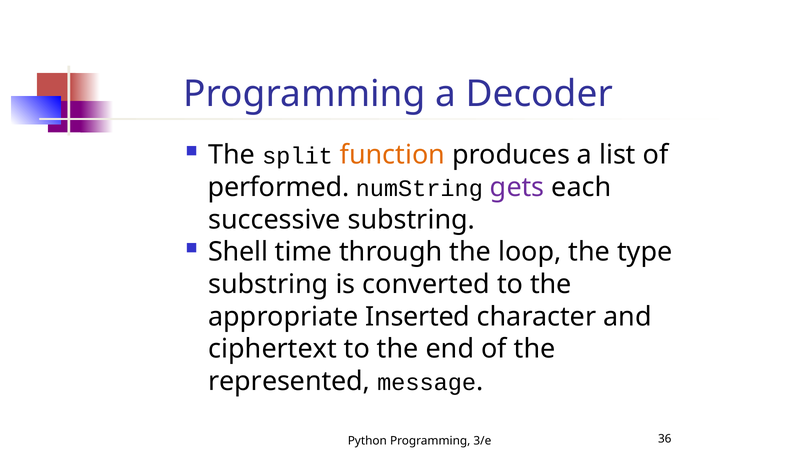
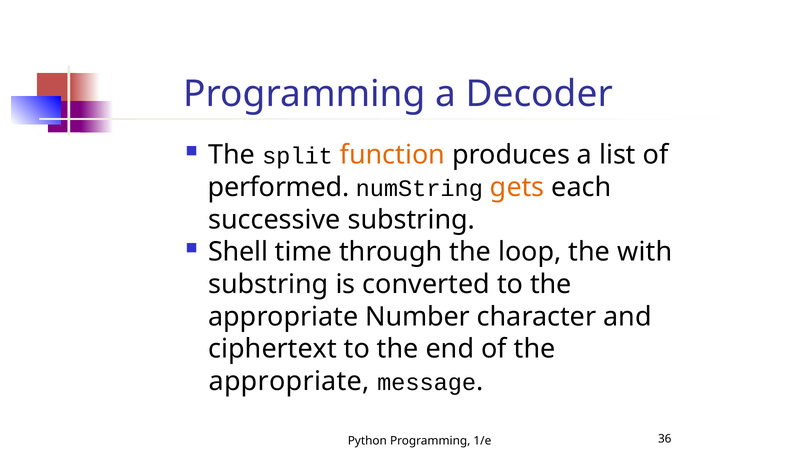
gets colour: purple -> orange (517, 187)
type: type -> with (645, 252)
Inserted: Inserted -> Number (418, 317)
represented: represented -> appropriate (289, 381)
3/e: 3/e -> 1/e (482, 441)
